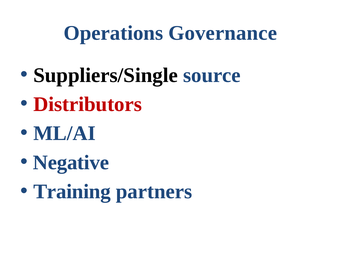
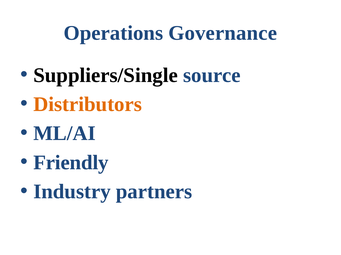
Distributors colour: red -> orange (88, 105)
Negative: Negative -> Friendly (71, 163)
Training: Training -> Industry (72, 192)
